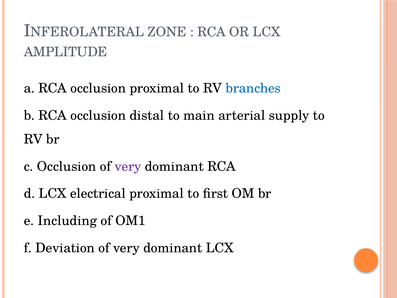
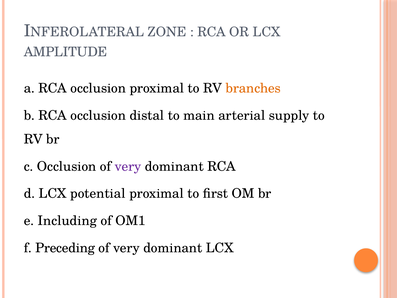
branches colour: blue -> orange (253, 88)
electrical: electrical -> potential (98, 193)
Deviation: Deviation -> Preceding (65, 248)
